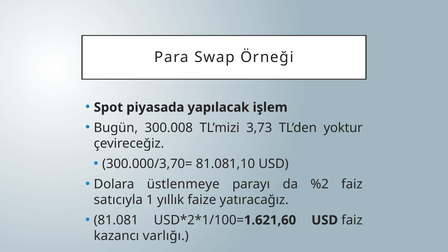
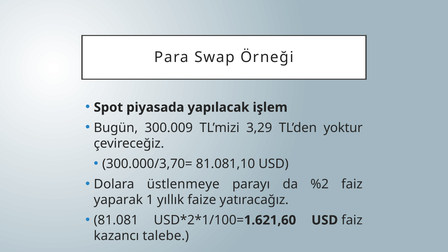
300.008: 300.008 -> 300.009 (169, 128)
3,73: 3,73 -> 3,29 (259, 128)
satıcıyla: satıcıyla -> yaparak (118, 200)
varlığı: varlığı -> talebe (166, 236)
